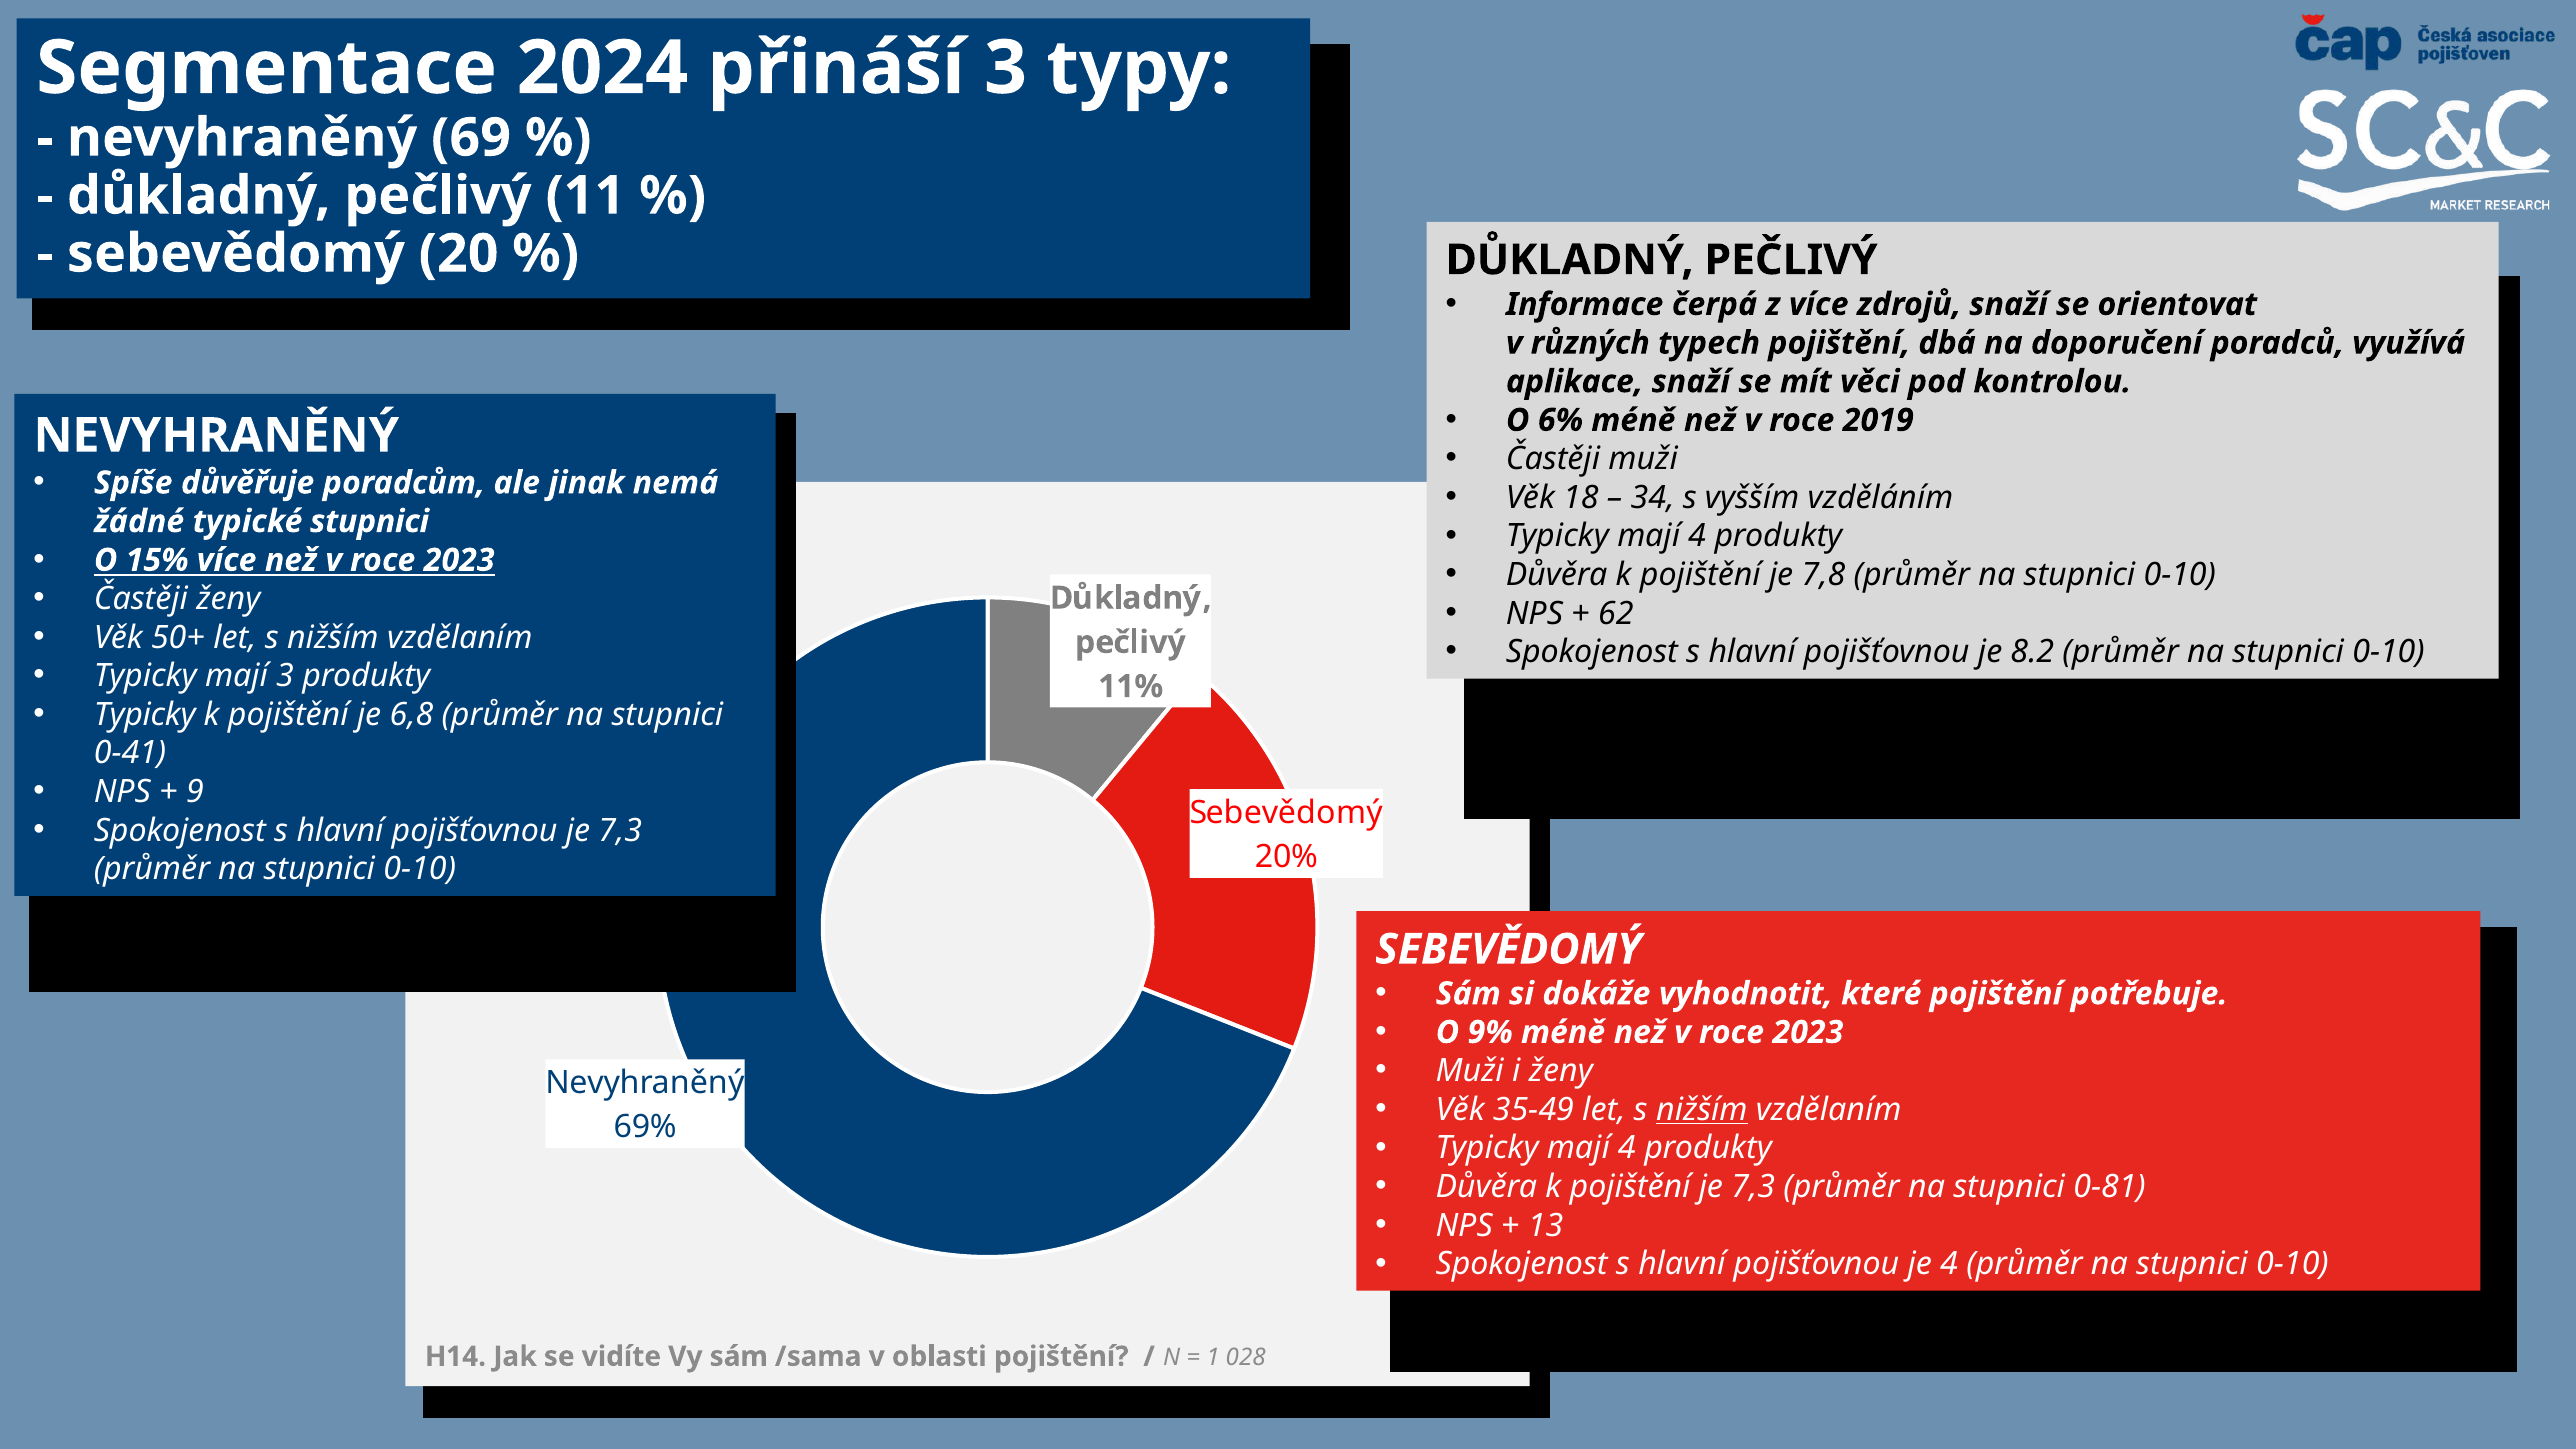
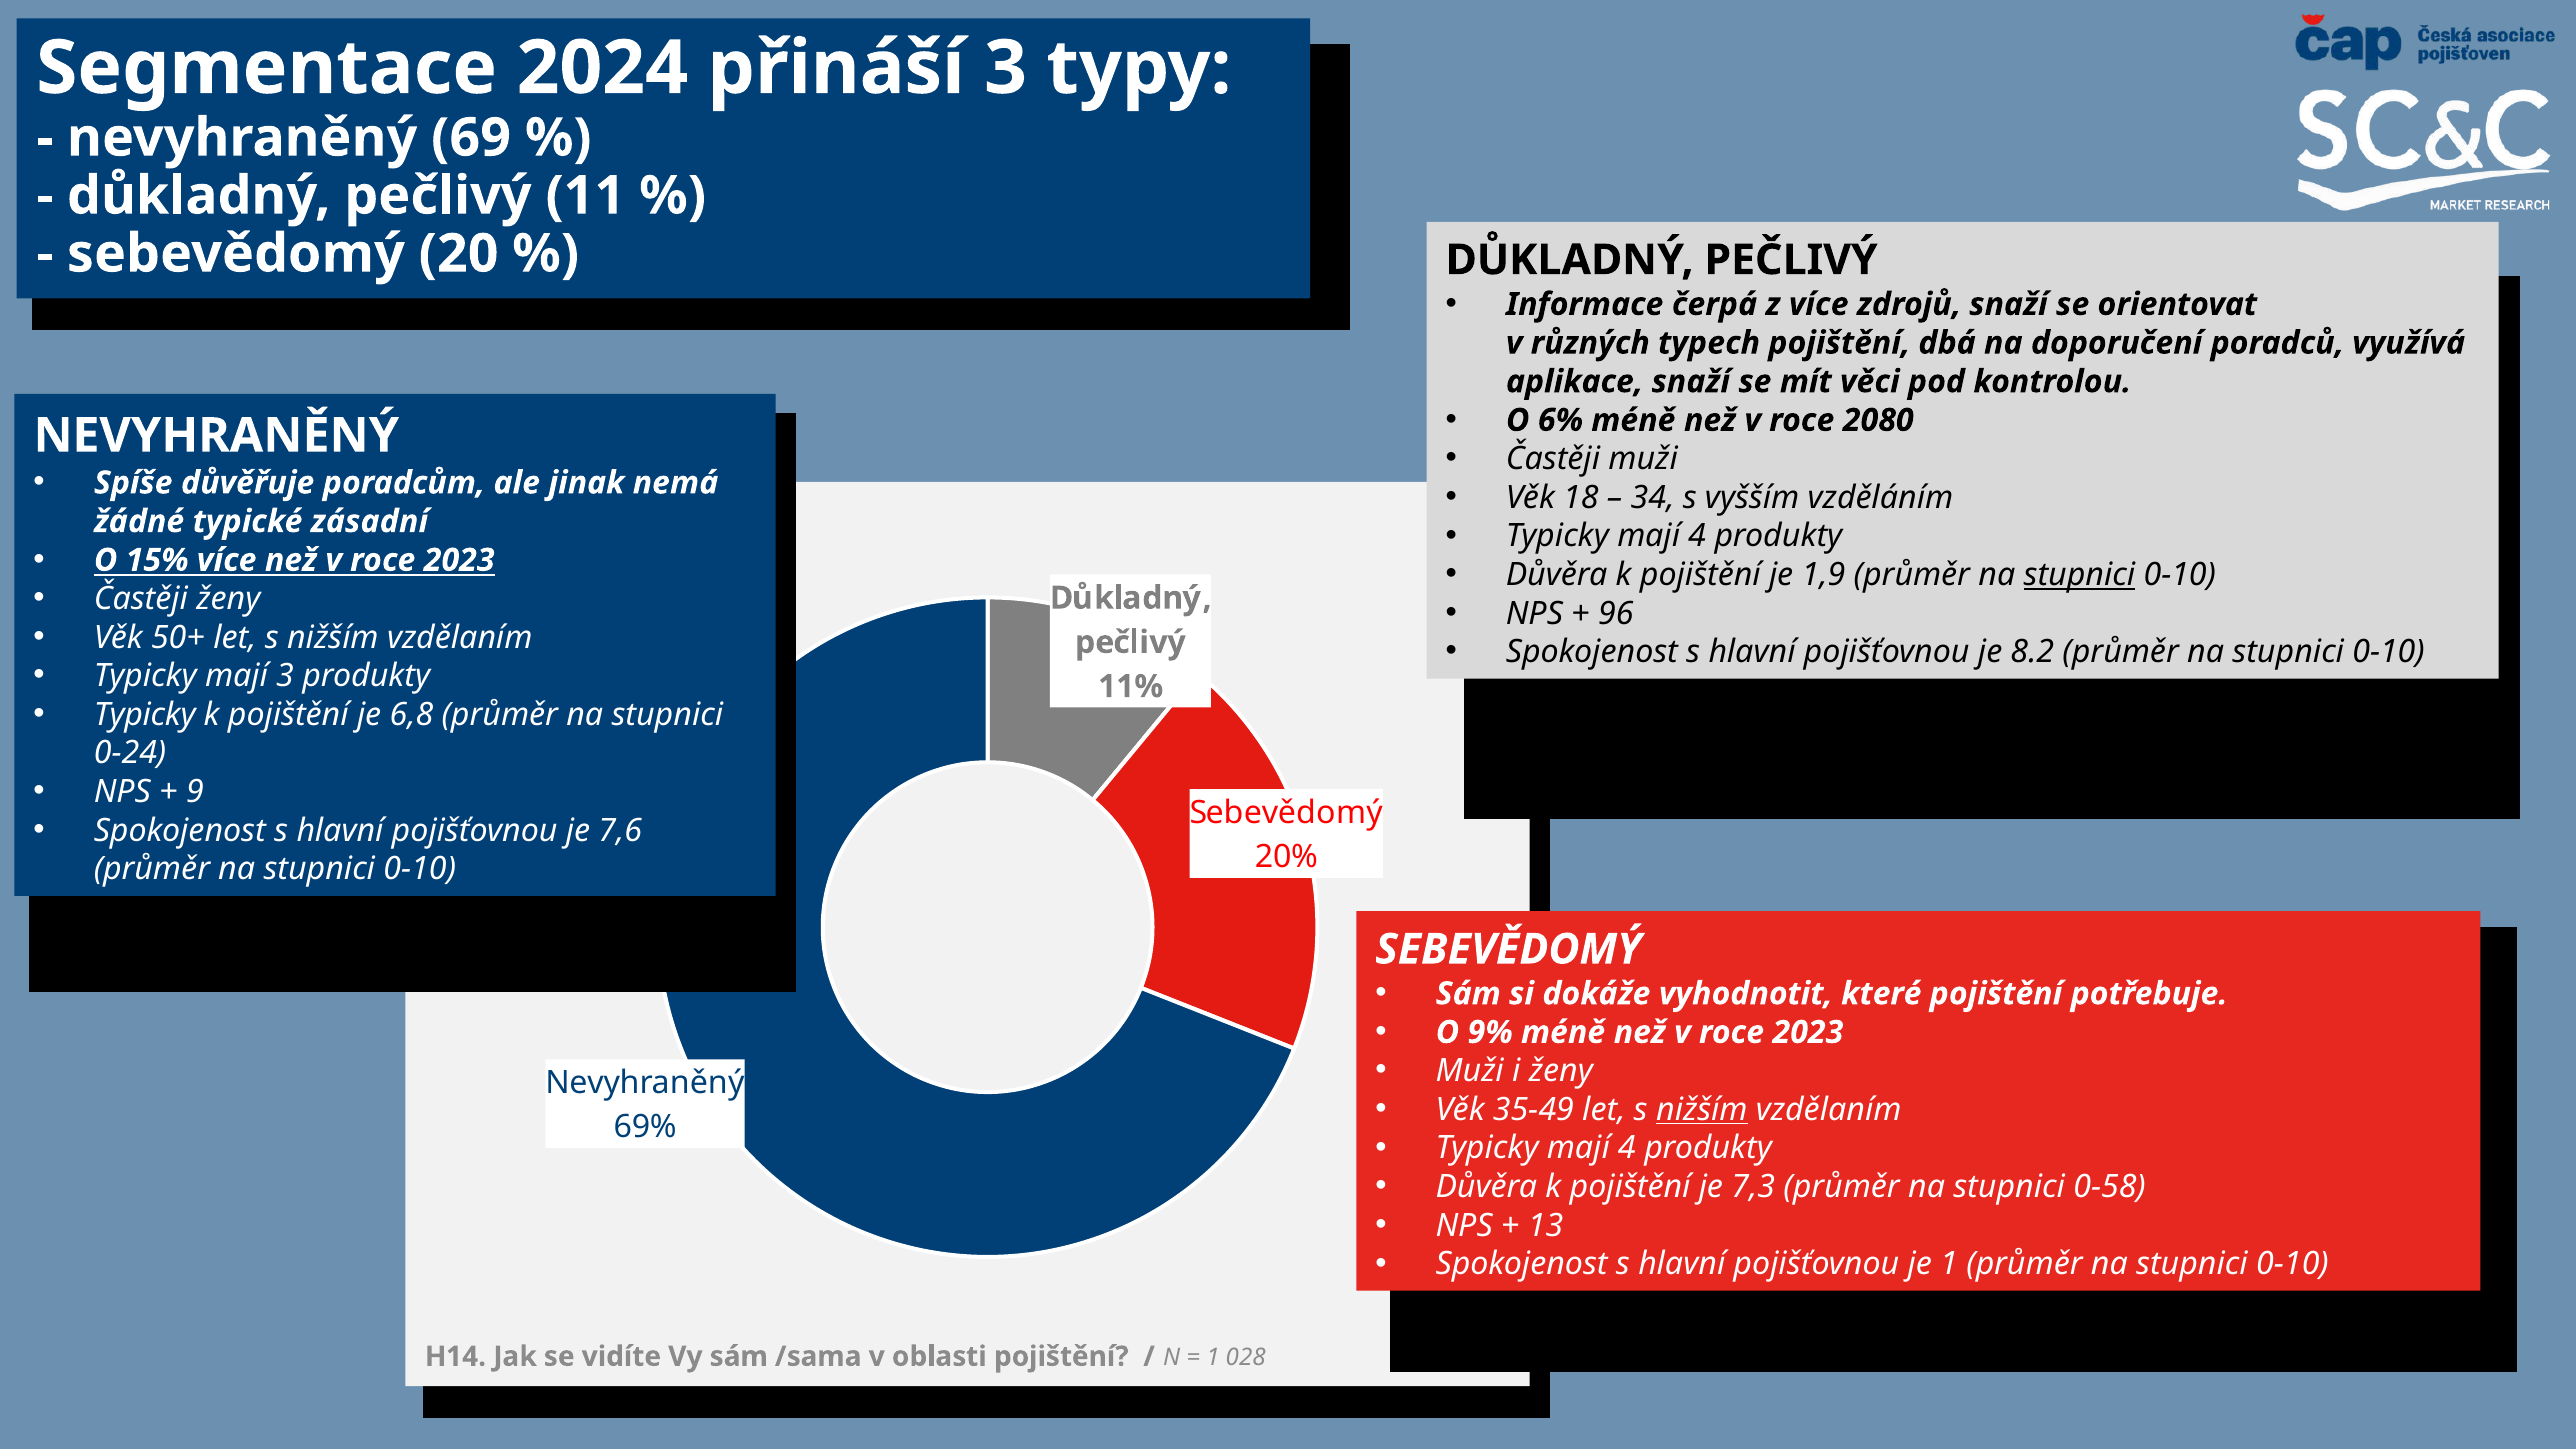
2019: 2019 -> 2080 (1878, 420)
typické stupnici: stupnici -> zásadní (369, 522)
7,8: 7,8 -> 1,9 (1824, 575)
stupnici underline: none -> present (2079, 575)
62: 62 -> 96 (1616, 613)
0-41: 0-41 -> 0-24 (130, 753)
pojišťovnou je 7,3: 7,3 -> 7,6 (620, 831)
0-81: 0-81 -> 0-58 (2110, 1187)
je 4: 4 -> 1 (1949, 1264)
